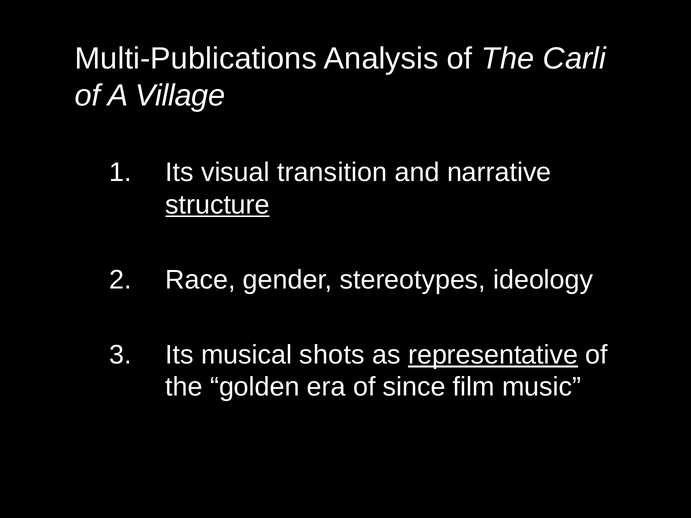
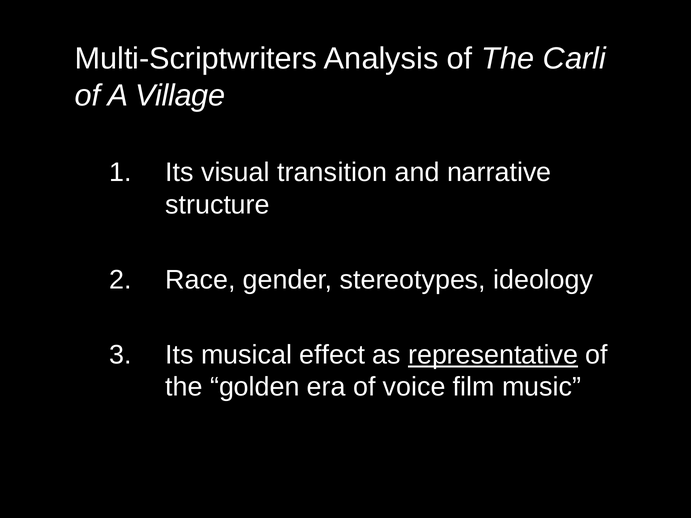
Multi-Publications: Multi-Publications -> Multi-Scriptwriters (196, 59)
structure underline: present -> none (218, 205)
shots: shots -> effect (332, 355)
since: since -> voice (414, 387)
